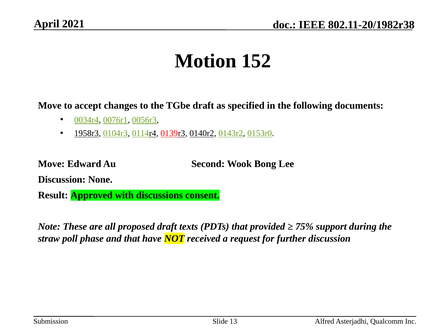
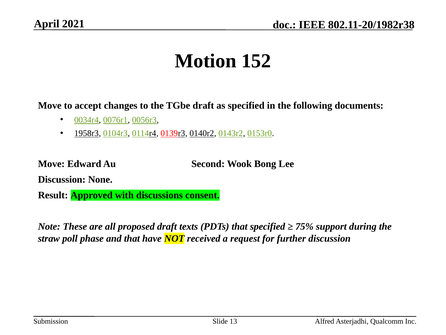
that provided: provided -> specified (268, 226)
